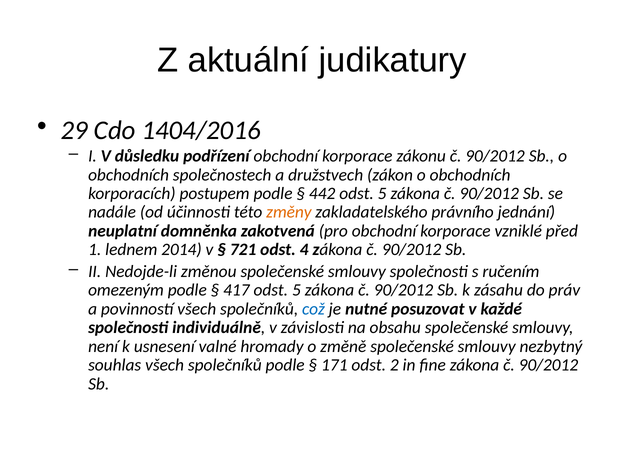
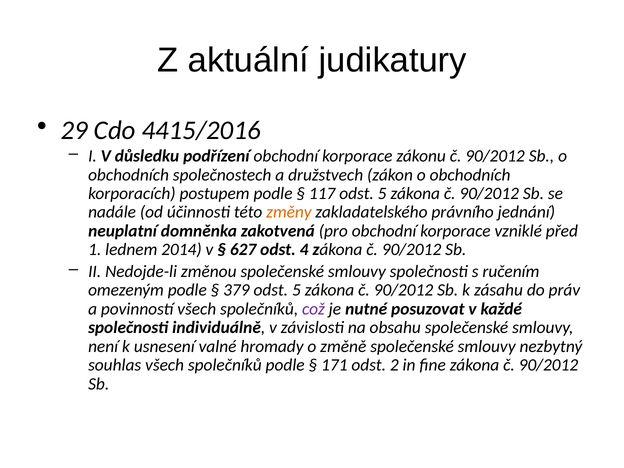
1404/2016: 1404/2016 -> 4415/2016 (201, 130)
442: 442 -> 117 (322, 194)
721: 721 -> 627 (243, 250)
417: 417 -> 379 (236, 290)
což colour: blue -> purple (313, 309)
